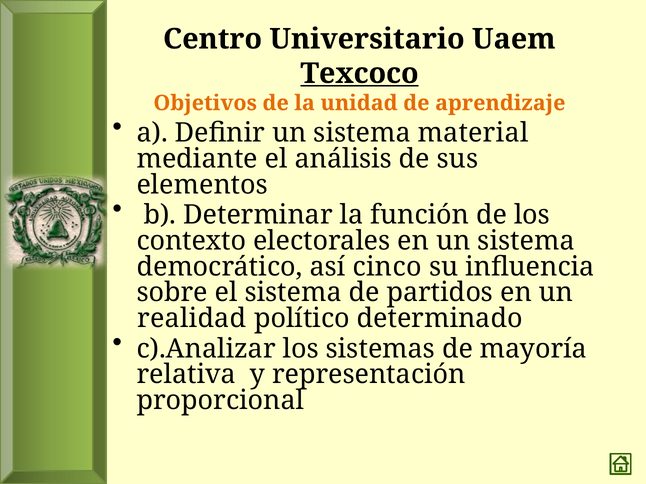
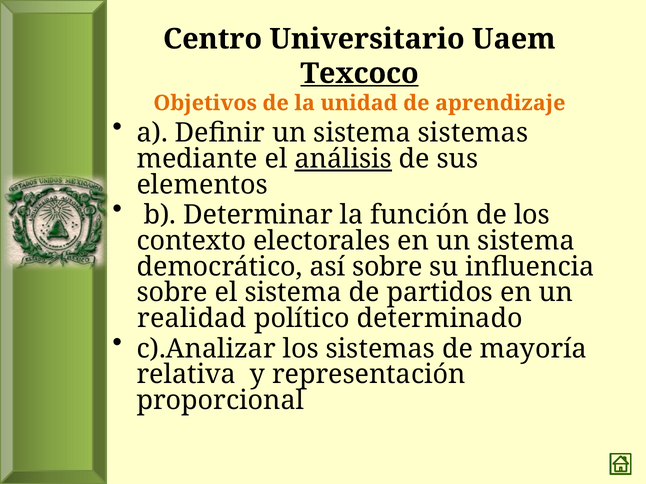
sistema material: material -> sistemas (473, 133)
análisis underline: none -> present (343, 159)
así cinco: cinco -> sobre (387, 267)
